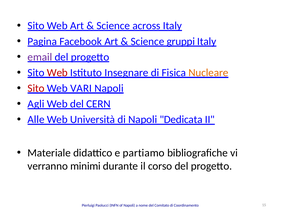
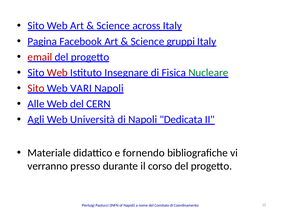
email colour: purple -> red (40, 57)
Nucleare colour: orange -> green (208, 73)
Agli: Agli -> Alle (36, 104)
Alle: Alle -> Agli (36, 120)
partiamo: partiamo -> fornendo (144, 153)
minimi: minimi -> presso (85, 166)
